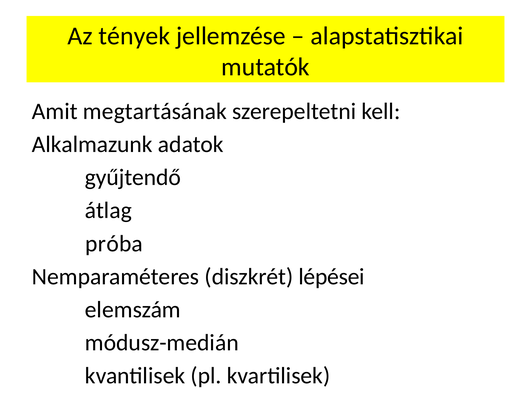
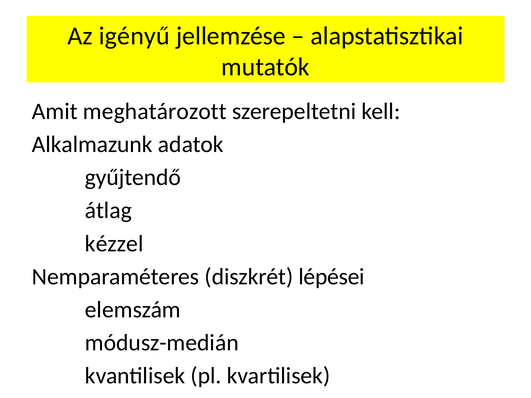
tények: tények -> igényű (134, 36)
megtartásának: megtartásának -> meghatározott (155, 111)
próba: próba -> kézzel (114, 244)
